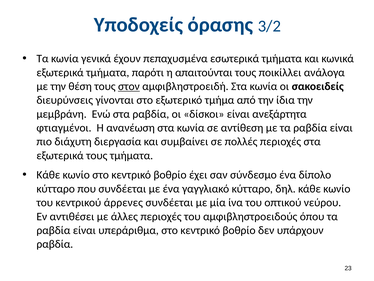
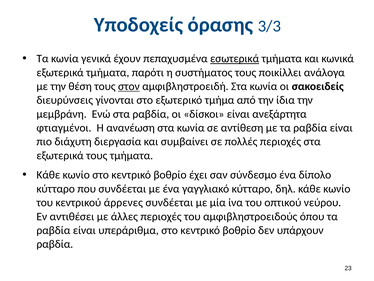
3/2: 3/2 -> 3/3 (269, 26)
εσωτερικά underline: none -> present (235, 59)
απαιτούνται: απαιτούνται -> συστήματος (204, 72)
